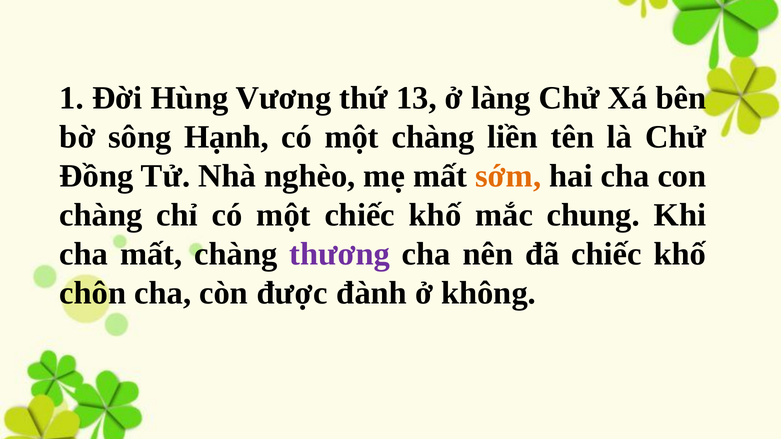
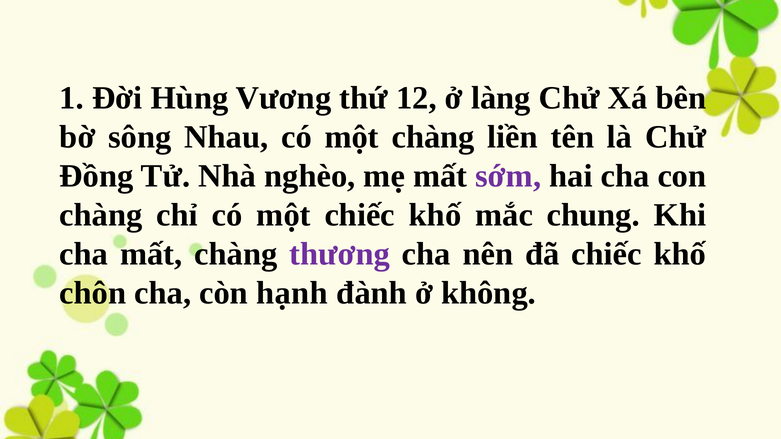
13: 13 -> 12 (416, 98)
Hạnh: Hạnh -> Nhau (226, 137)
sớm colour: orange -> purple (508, 176)
được: được -> hạnh (292, 293)
